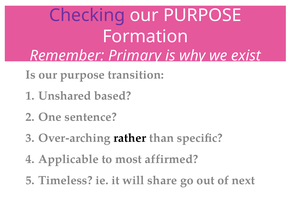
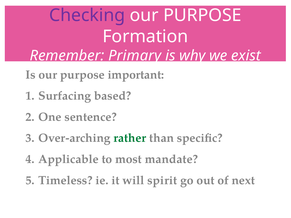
transition: transition -> important (136, 75)
Unshared: Unshared -> Surfacing (65, 96)
rather colour: black -> green (130, 138)
affirmed: affirmed -> mandate (171, 159)
share: share -> spirit (162, 181)
